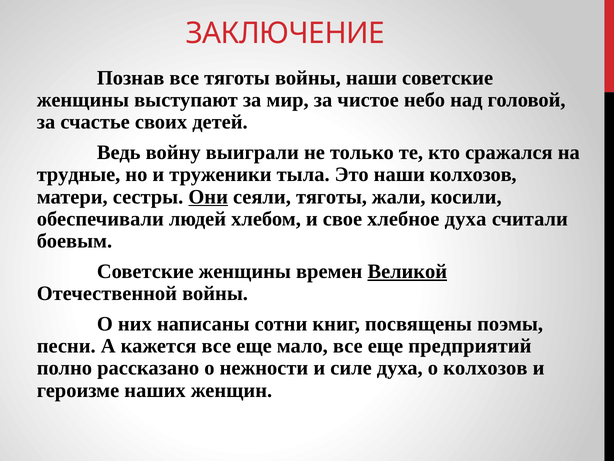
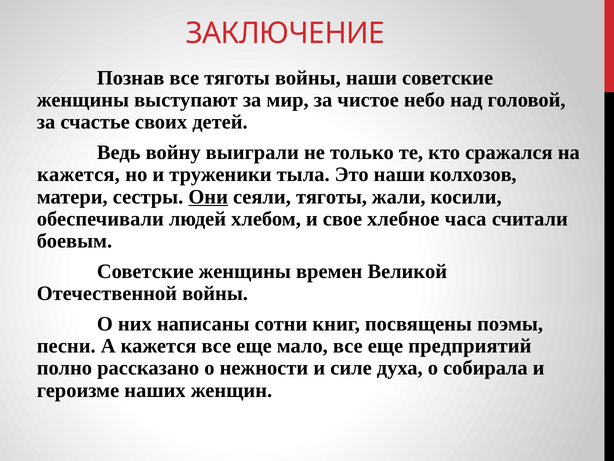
трудные: трудные -> кажется (78, 174)
хлебное духа: духа -> часа (466, 219)
Великой underline: present -> none (407, 271)
о колхозов: колхозов -> собирала (485, 368)
